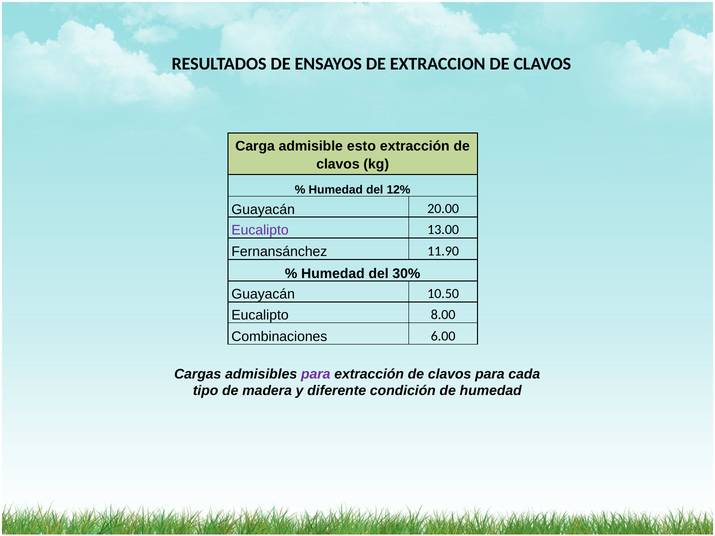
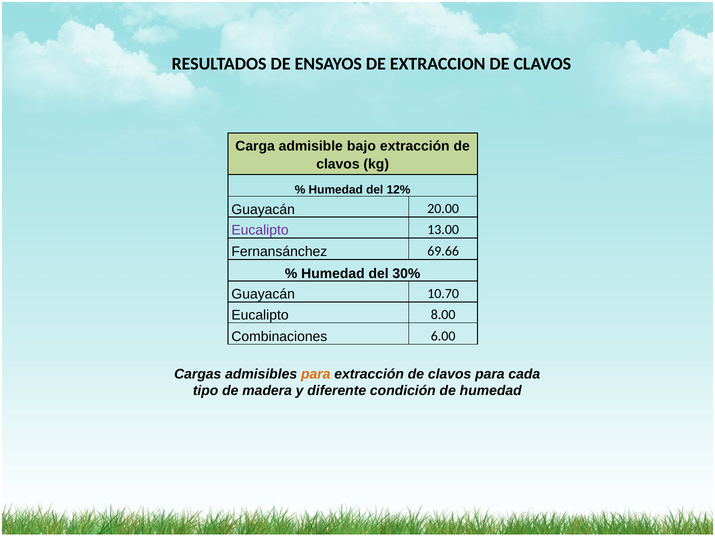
esto: esto -> bajo (361, 146)
11.90: 11.90 -> 69.66 (443, 251)
10.50: 10.50 -> 10.70 (443, 294)
para colour: purple -> orange (316, 374)
